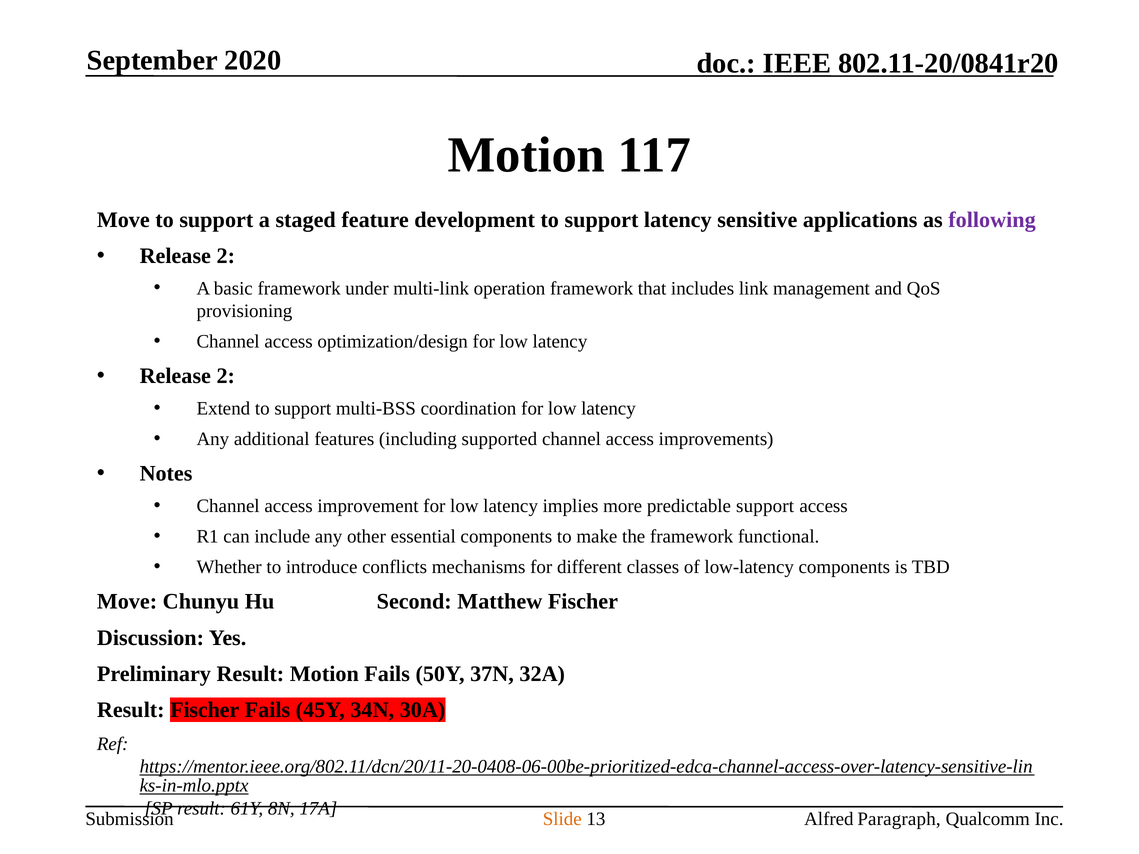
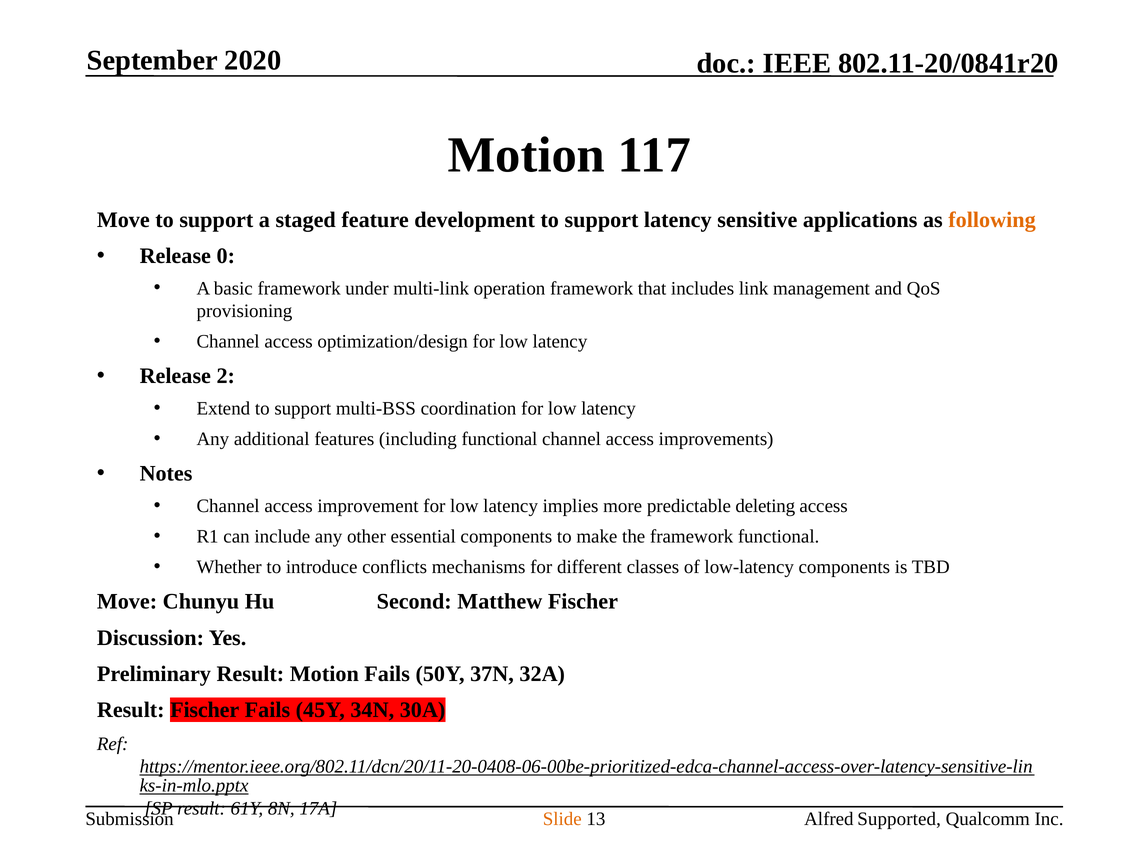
following colour: purple -> orange (992, 220)
2: 2 -> 0 (226, 256)
including supported: supported -> functional (499, 439)
predictable support: support -> deleting (765, 506)
Paragraph: Paragraph -> Supported (899, 819)
